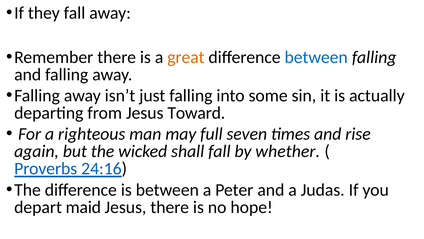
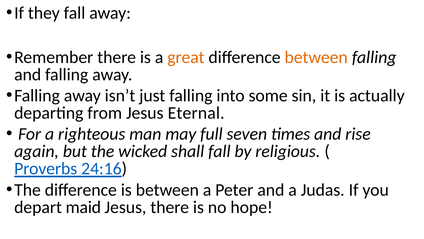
between colour: blue -> orange (316, 57)
Toward: Toward -> Eternal (196, 113)
whether: whether -> religious (288, 151)
